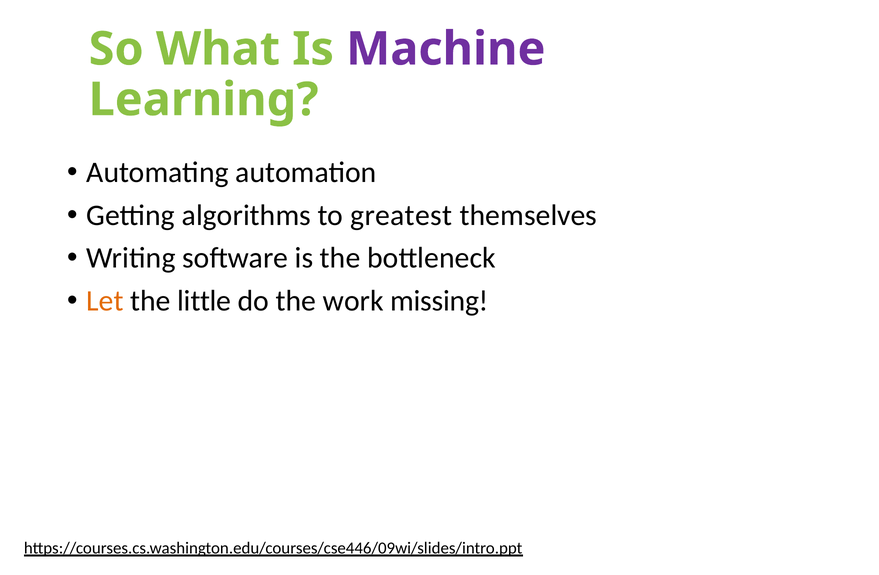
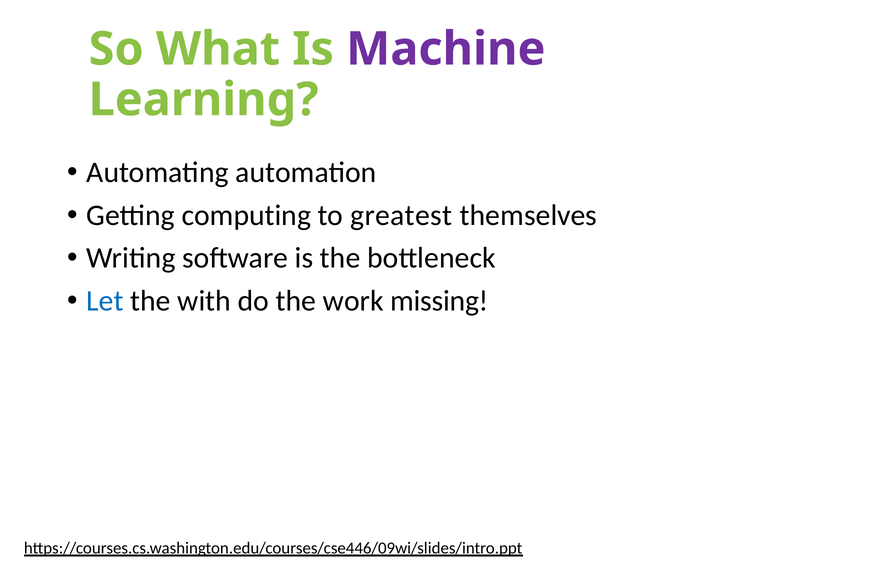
algorithms: algorithms -> computing (246, 215)
Let colour: orange -> blue (105, 301)
little: little -> with (204, 301)
